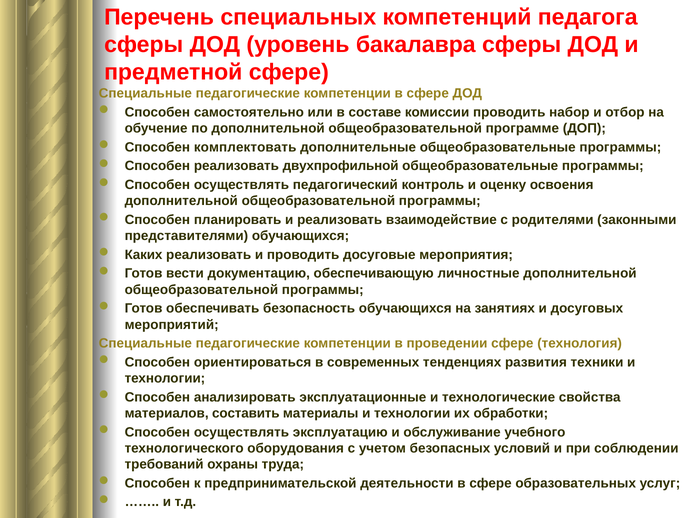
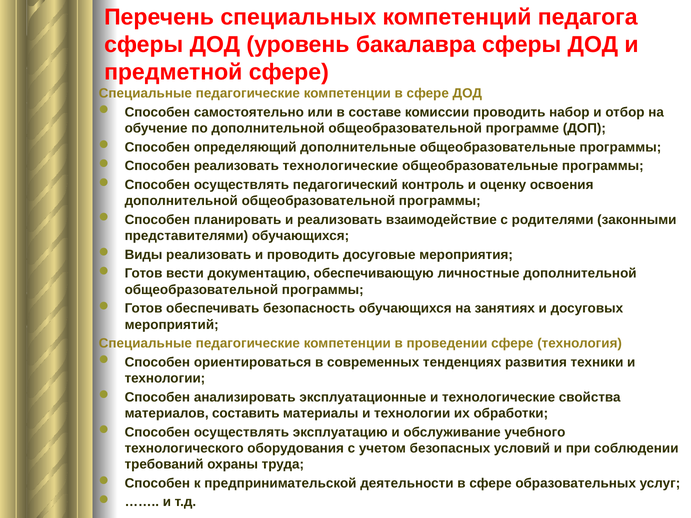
комплектовать: комплектовать -> определяющий (245, 147)
реализовать двухпрофильной: двухпрофильной -> технологические (340, 166)
Каких: Каких -> Виды (144, 255)
